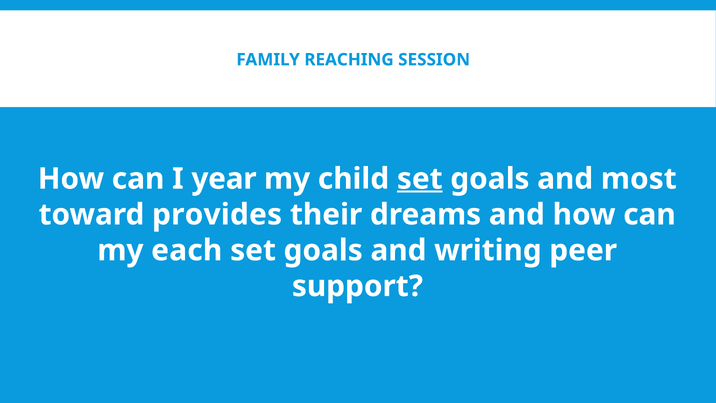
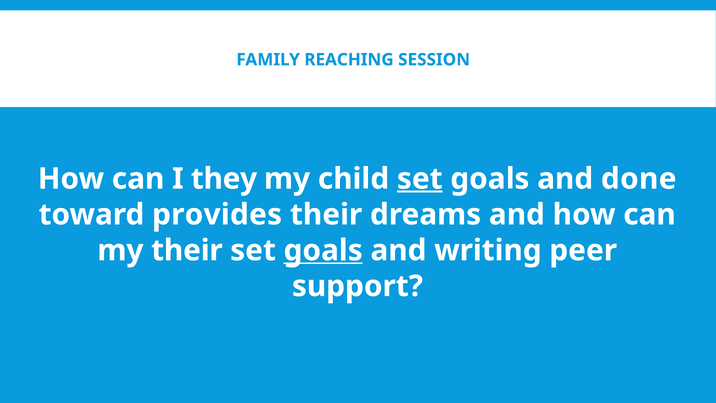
year: year -> they (224, 179)
most: most -> done (639, 179)
my each: each -> their (187, 250)
goals underline: none -> present (323, 250)
